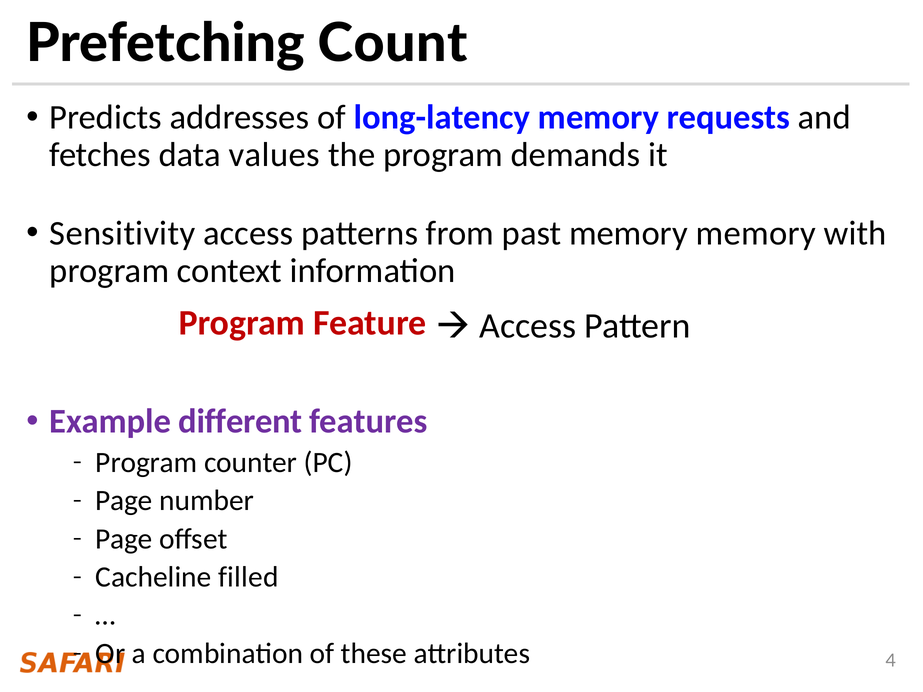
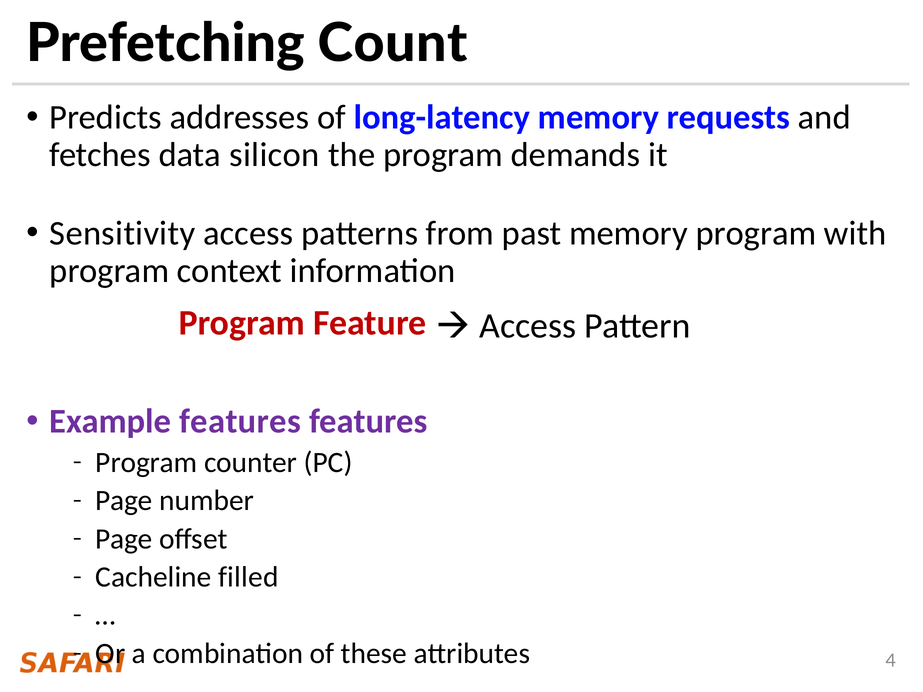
values: values -> silicon (274, 155)
memory memory: memory -> program (756, 233)
Example different: different -> features (240, 421)
